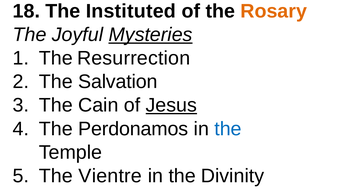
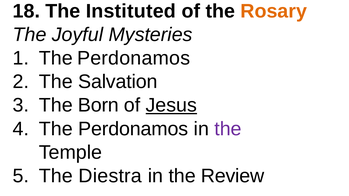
Mysteries underline: present -> none (151, 35)
Resurrection: Resurrection -> Perdonamos (134, 58)
Cain: Cain -> Born (98, 105)
the colour: blue -> purple (228, 129)
Vientre: Vientre -> Diestra (110, 176)
Divinity: Divinity -> Review (233, 176)
